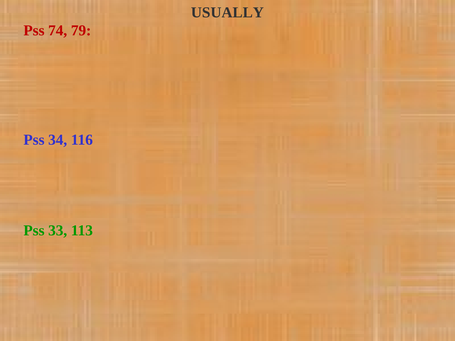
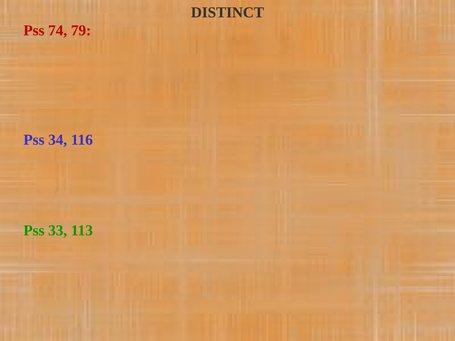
USUALLY: USUALLY -> DISTINCT (227, 12)
